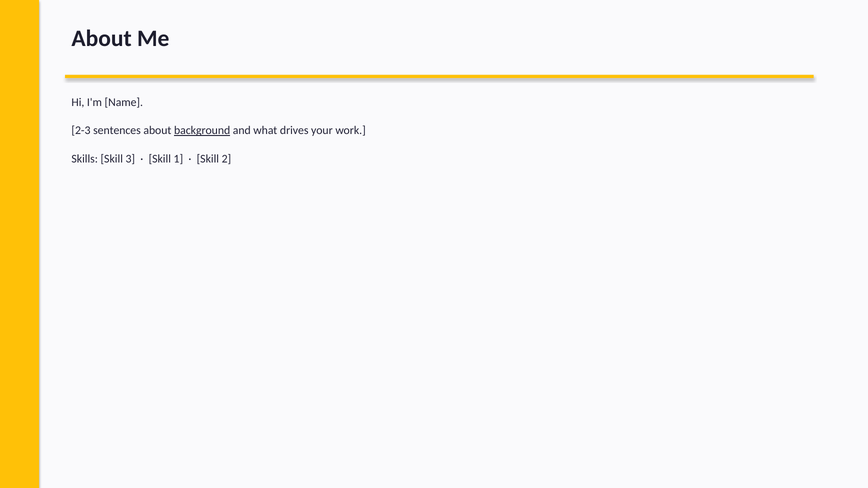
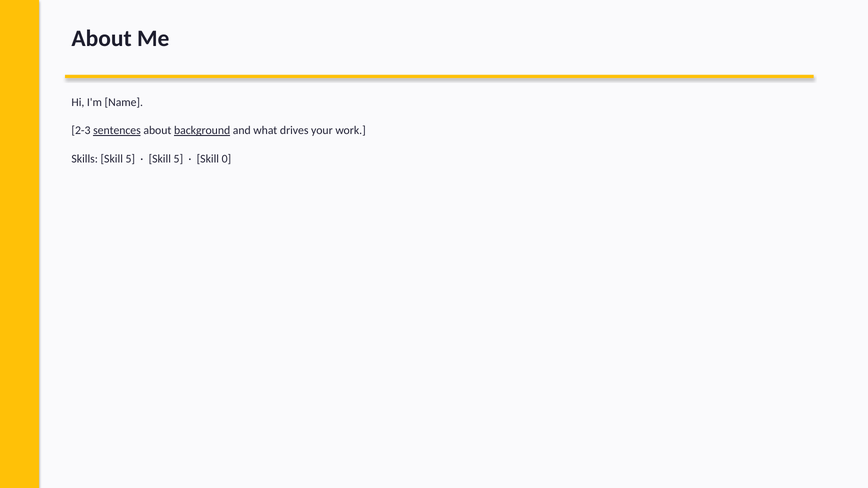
sentences underline: none -> present (117, 130)
Skills Skill 3: 3 -> 5 (130, 159)
1: 1 -> 5 (178, 159)
2: 2 -> 0 (226, 159)
